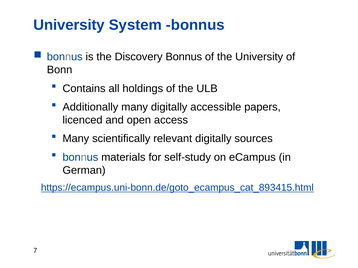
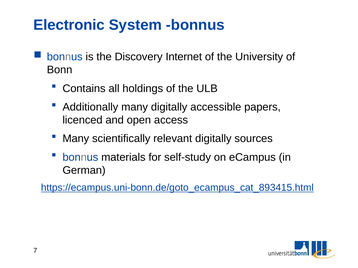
University: University -> Electronic (69, 25)
Discovery Bonnus: Bonnus -> Internet (184, 57)
